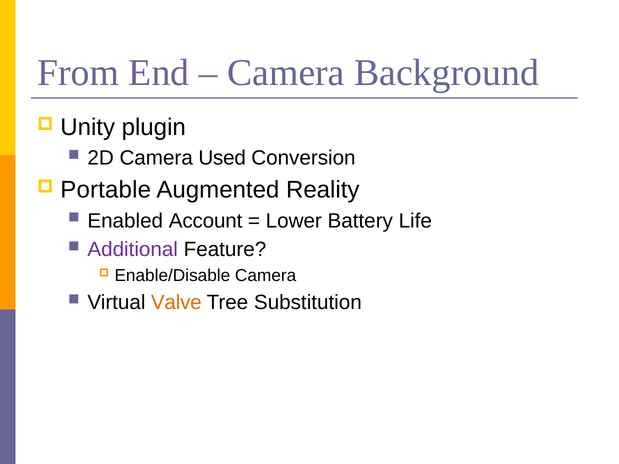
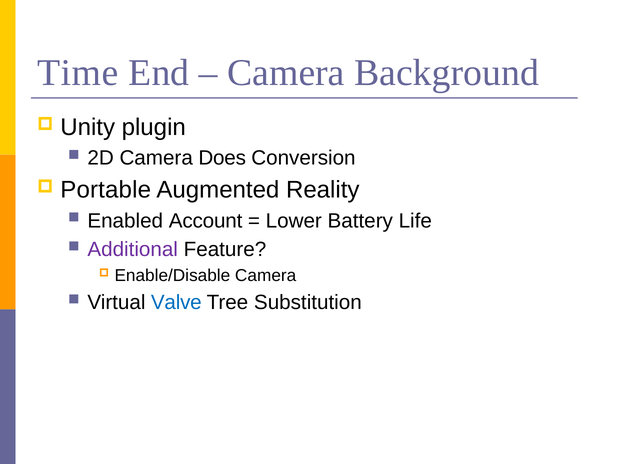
From: From -> Time (78, 73)
Used: Used -> Does (222, 158)
Valve colour: orange -> blue (176, 303)
